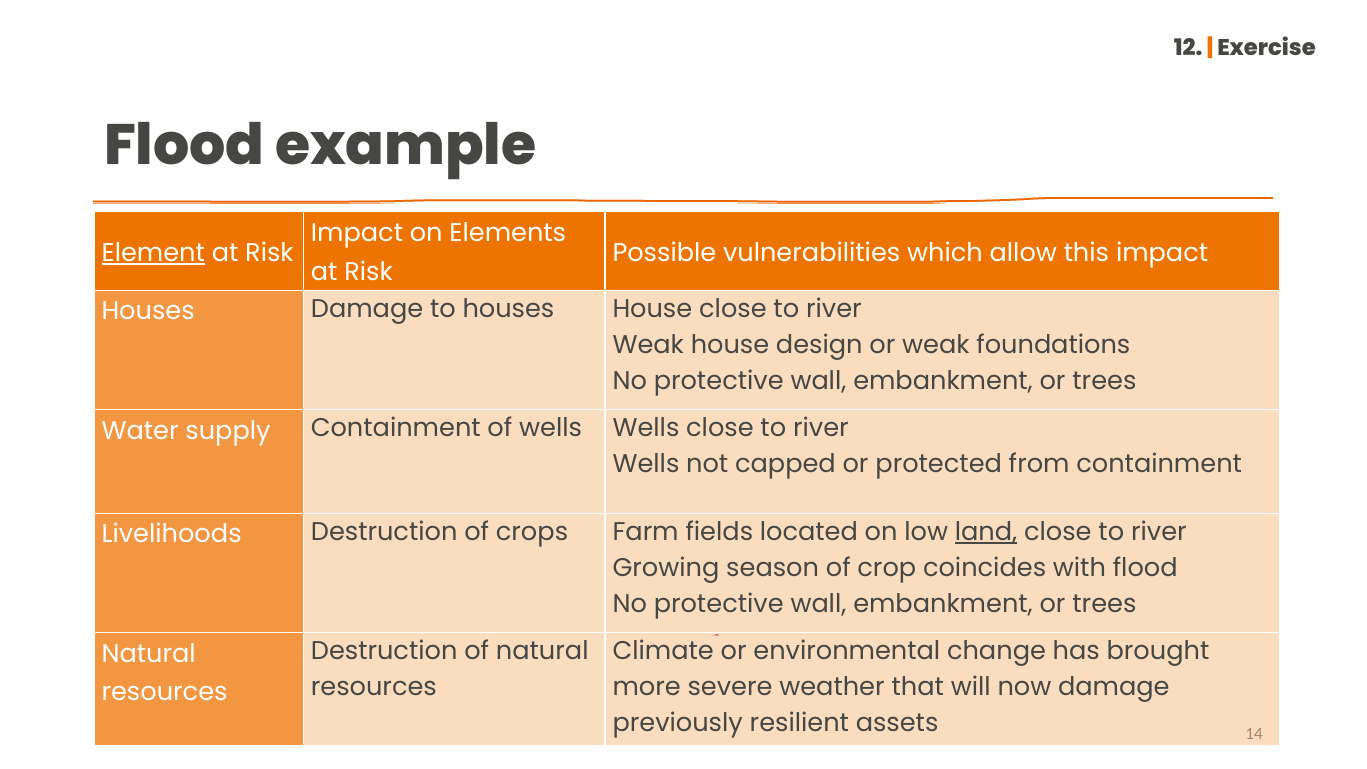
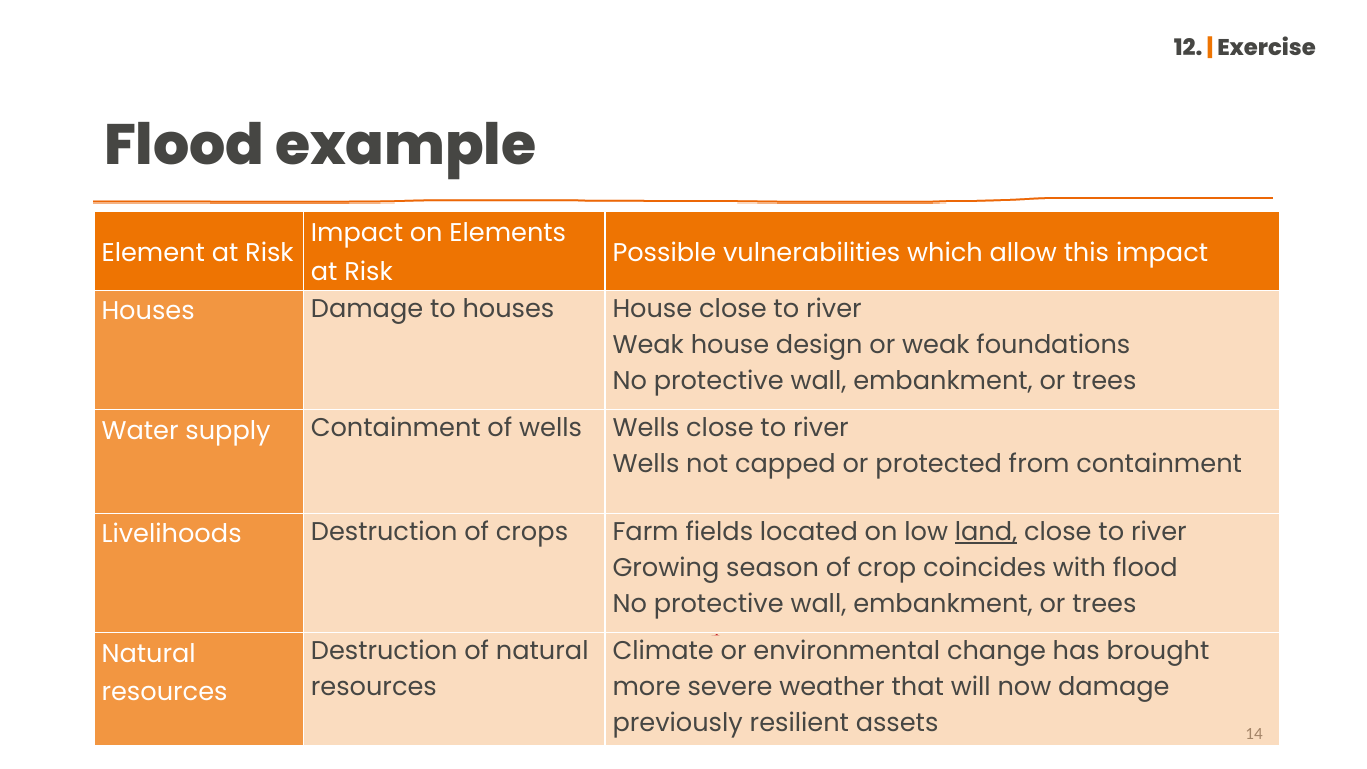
Element underline: present -> none (153, 253)
